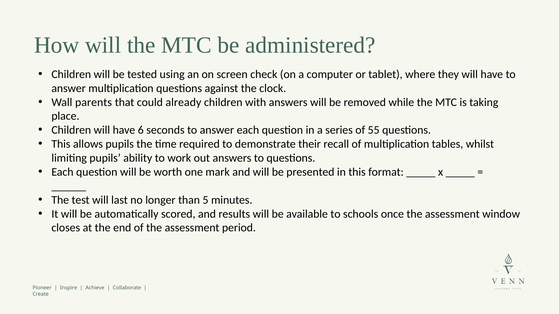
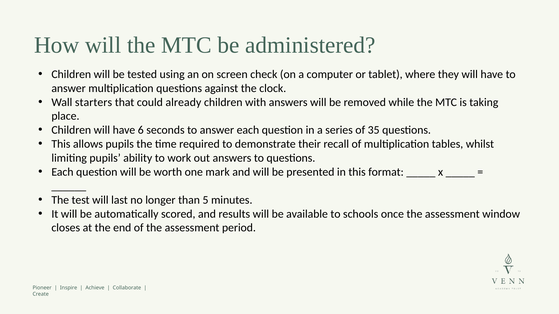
parents: parents -> starters (94, 102)
55: 55 -> 35 (374, 130)
